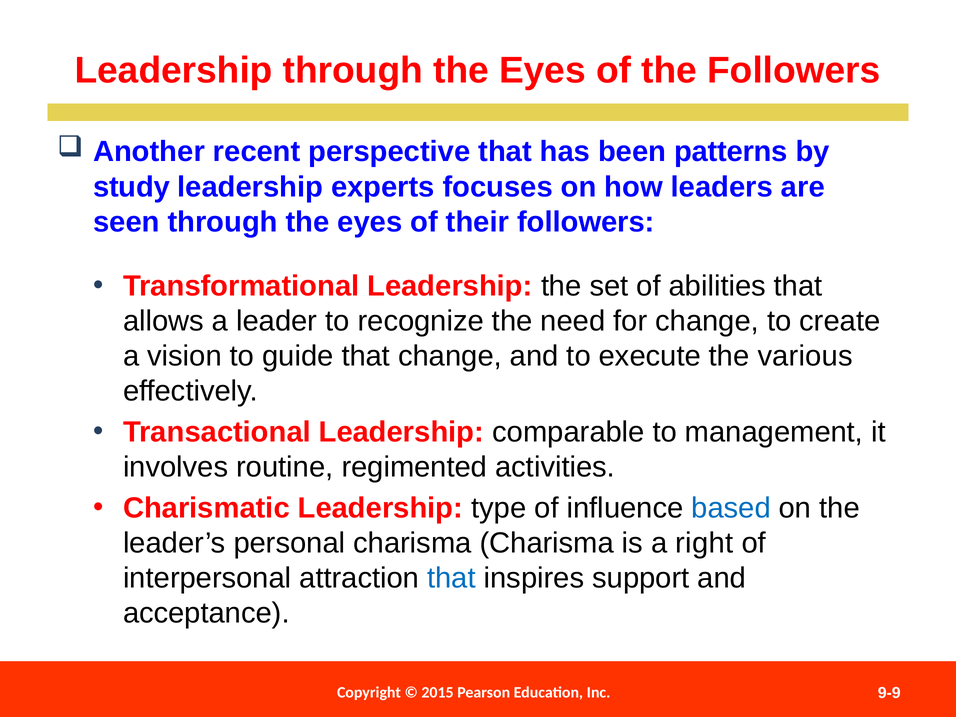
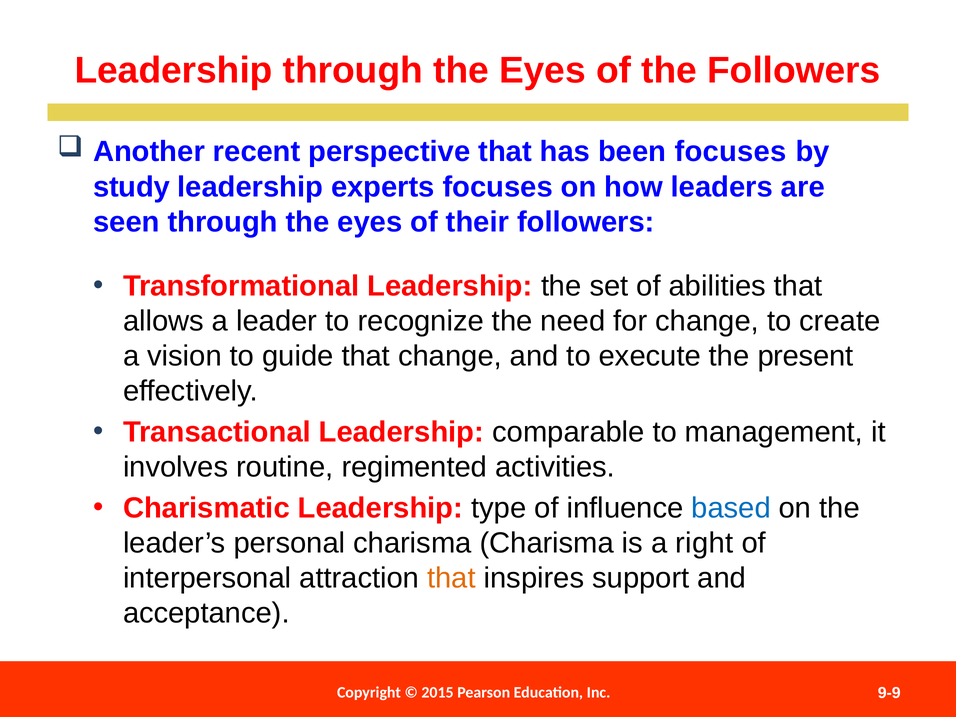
been patterns: patterns -> focuses (731, 152)
various: various -> present (805, 356)
that colour: blue -> orange (451, 578)
